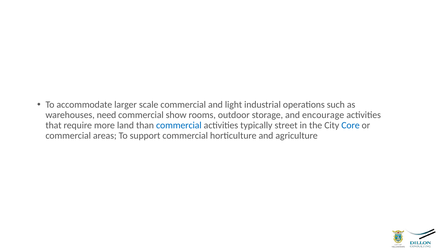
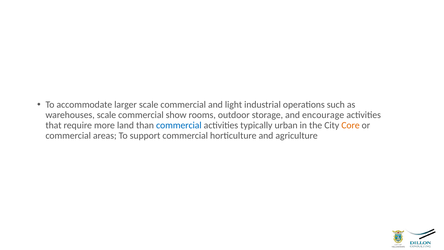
warehouses need: need -> scale (106, 115)
street: street -> urban (286, 125)
Core colour: blue -> orange (350, 125)
